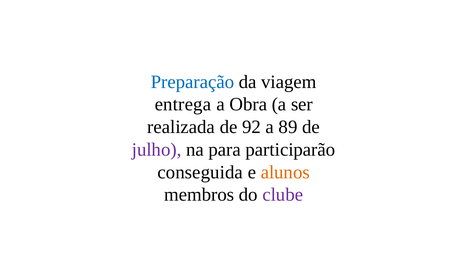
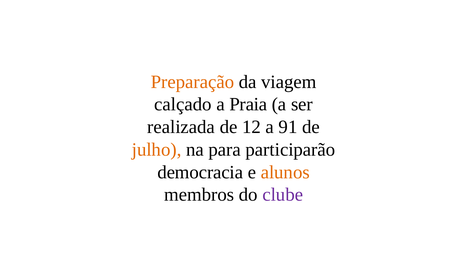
Preparação colour: blue -> orange (192, 82)
entrega: entrega -> calçado (183, 105)
Obra: Obra -> Praia (248, 105)
92: 92 -> 12 (252, 127)
89: 89 -> 91 (288, 127)
julho colour: purple -> orange (157, 150)
conseguida: conseguida -> democracia (200, 172)
